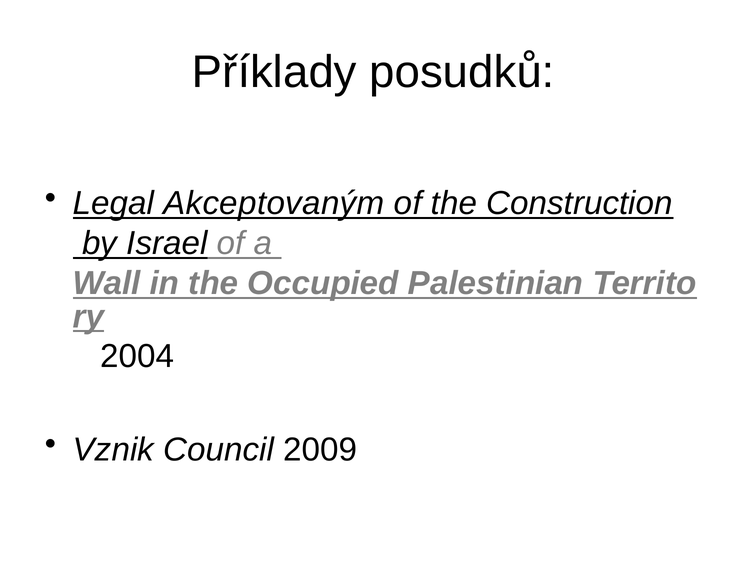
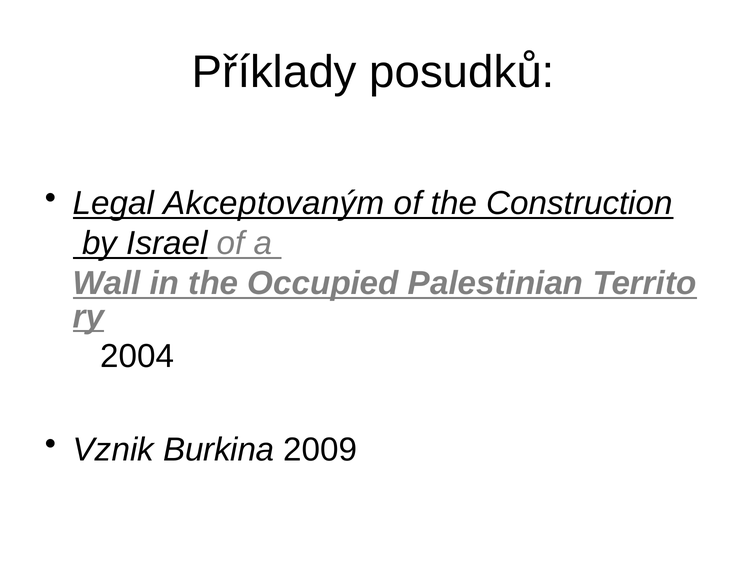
Council: Council -> Burkina (219, 449)
